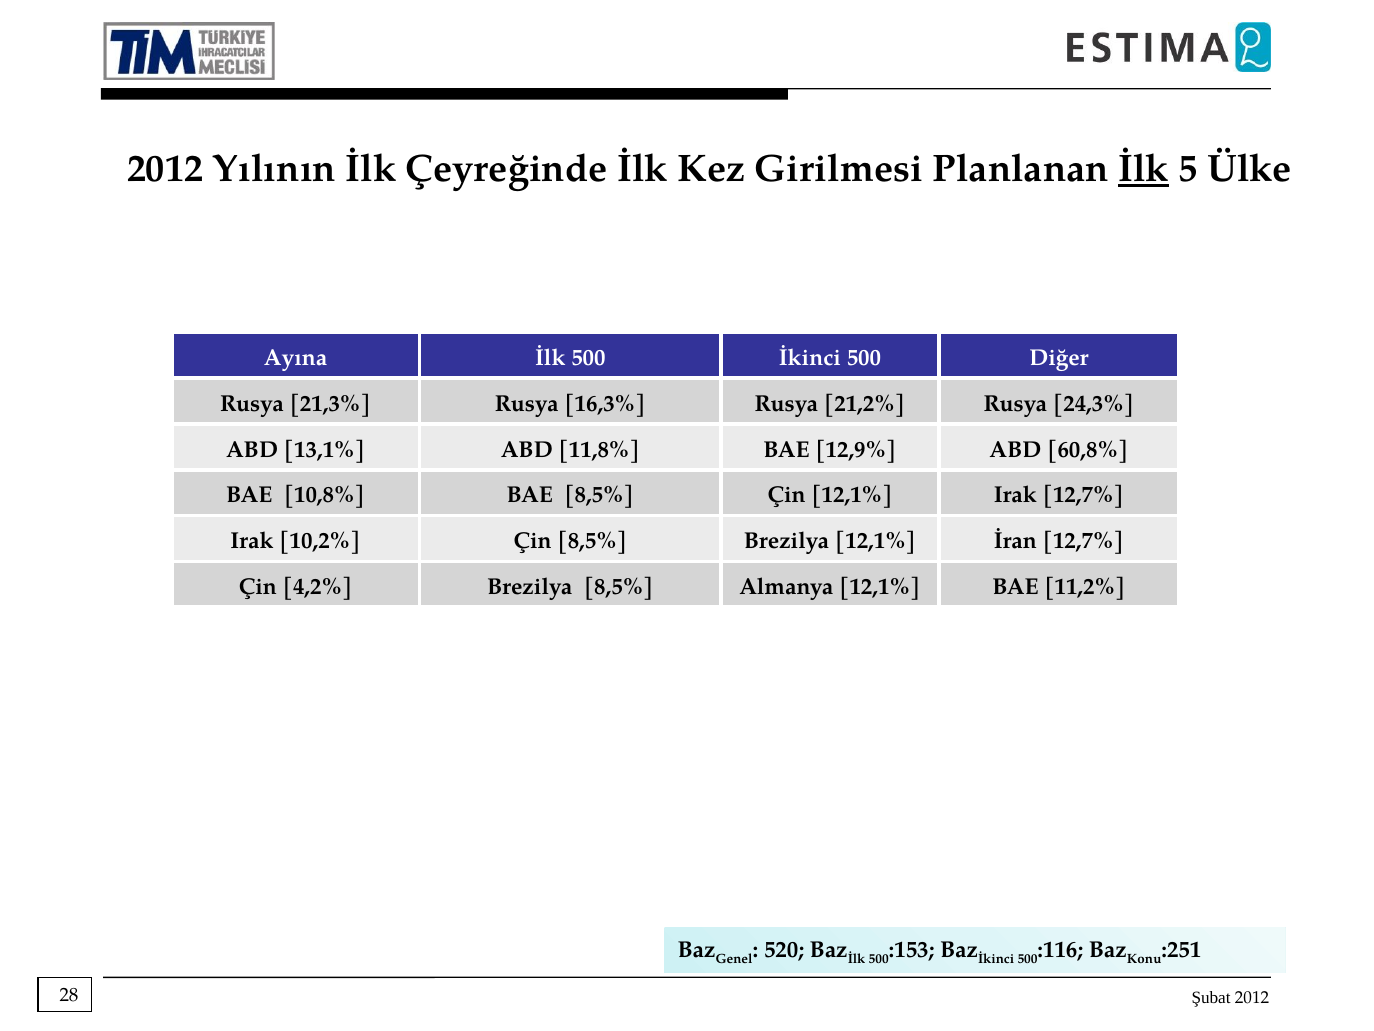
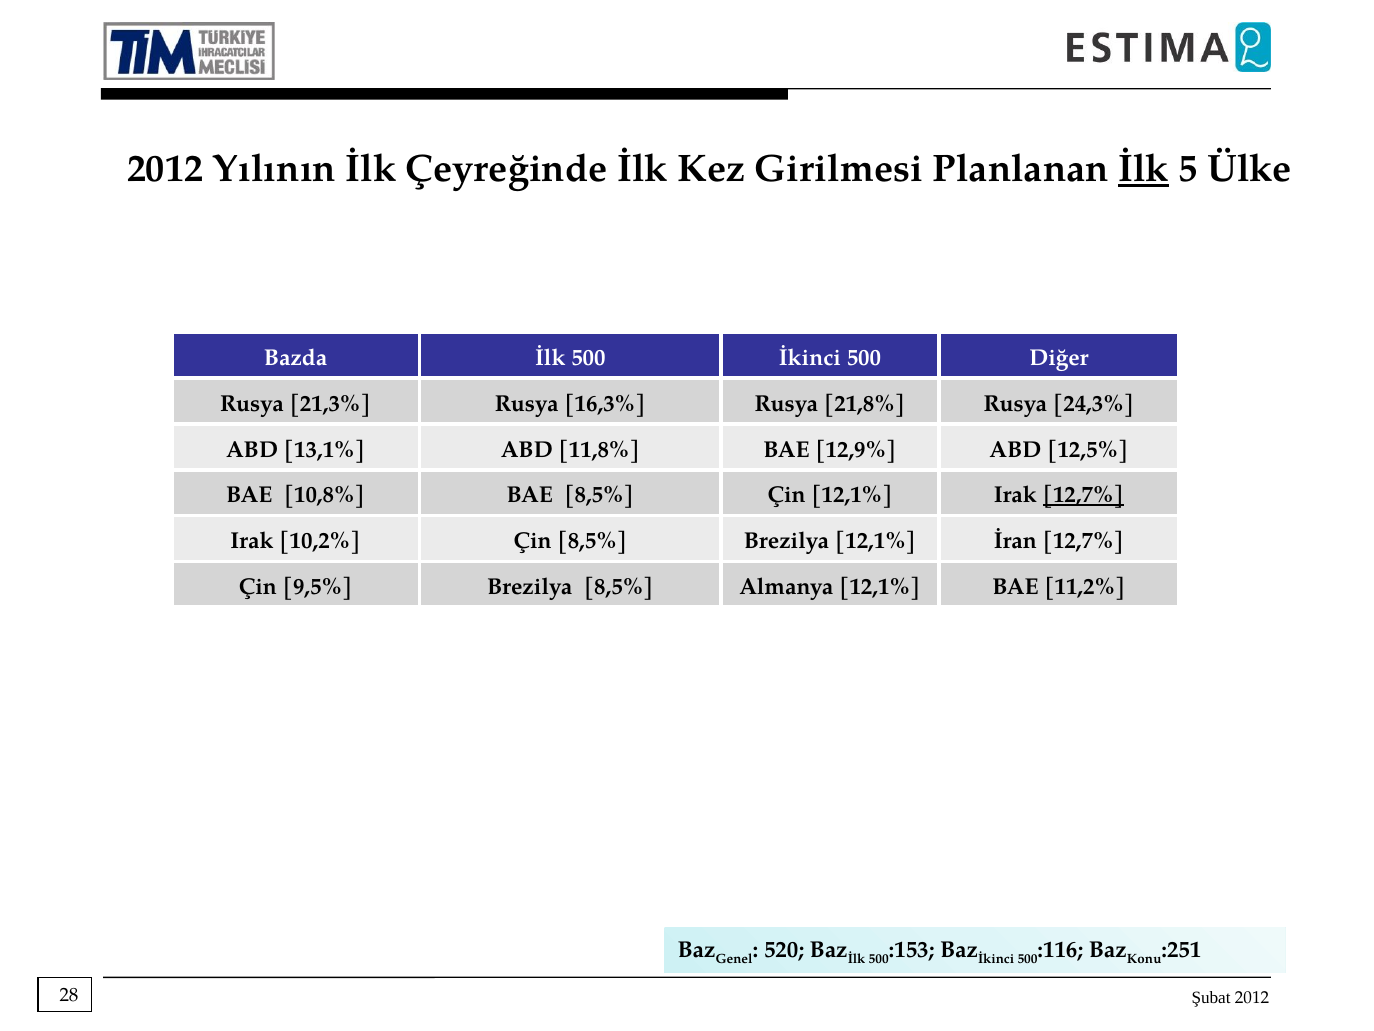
Ayına: Ayına -> Bazda (296, 358)
21,2%: 21,2% -> 21,8% (865, 404)
60,8%: 60,8% -> 12,5% (1088, 449)
12,7% underline: none -> present (1083, 495)
4,2%: 4,2% -> 9,5% (318, 587)
